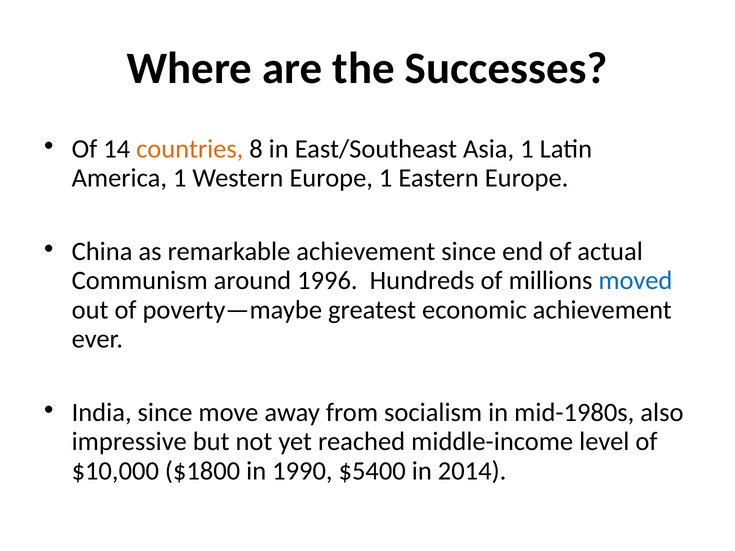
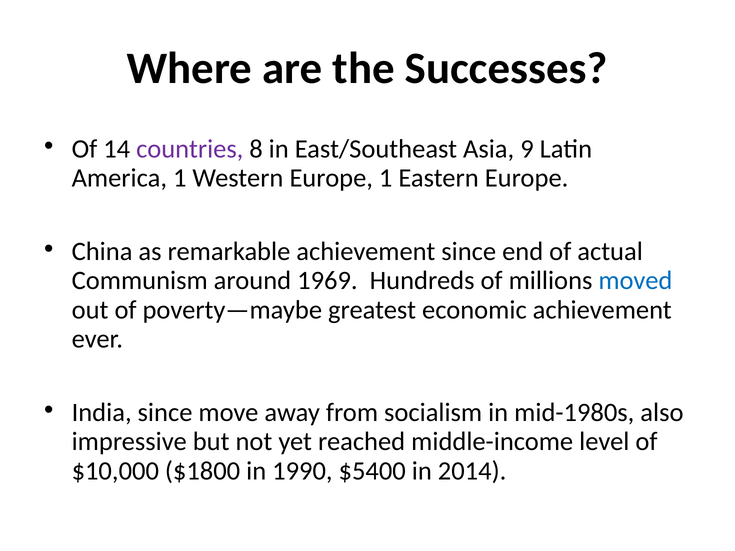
countries colour: orange -> purple (190, 149)
Asia 1: 1 -> 9 (527, 149)
1996: 1996 -> 1969 (327, 281)
